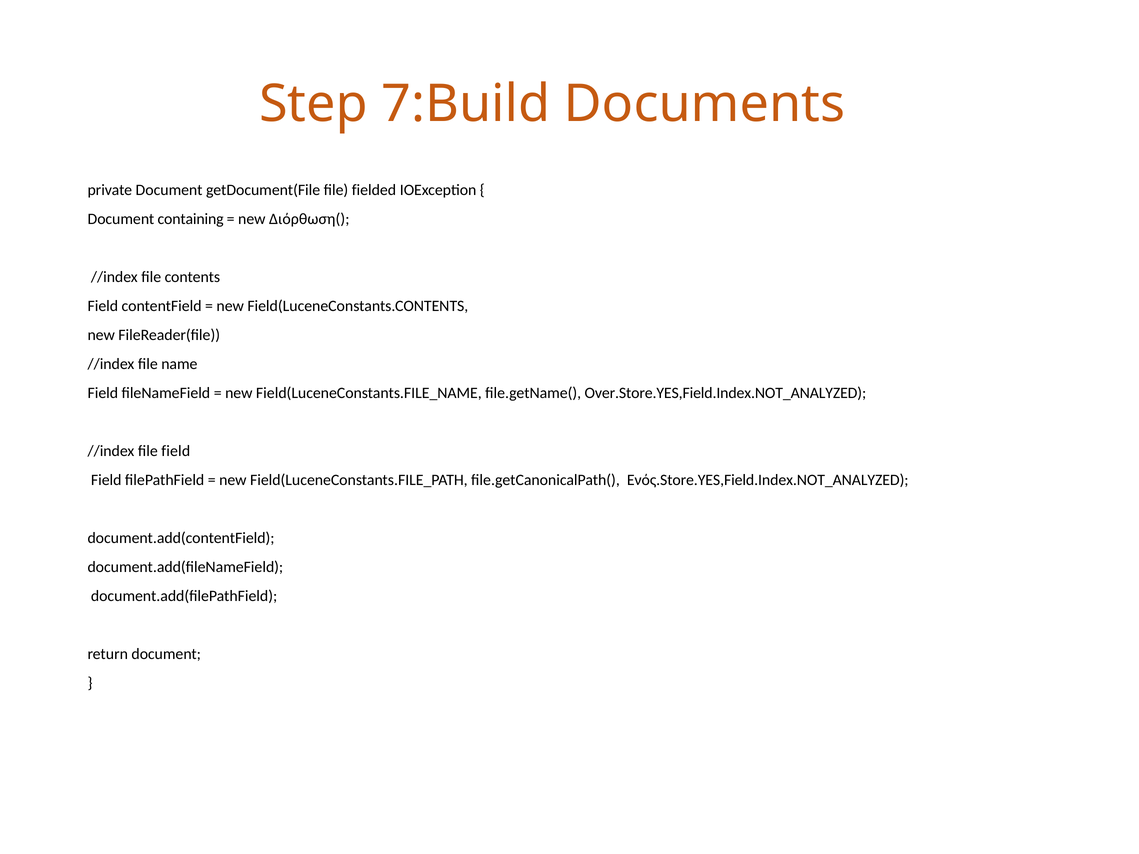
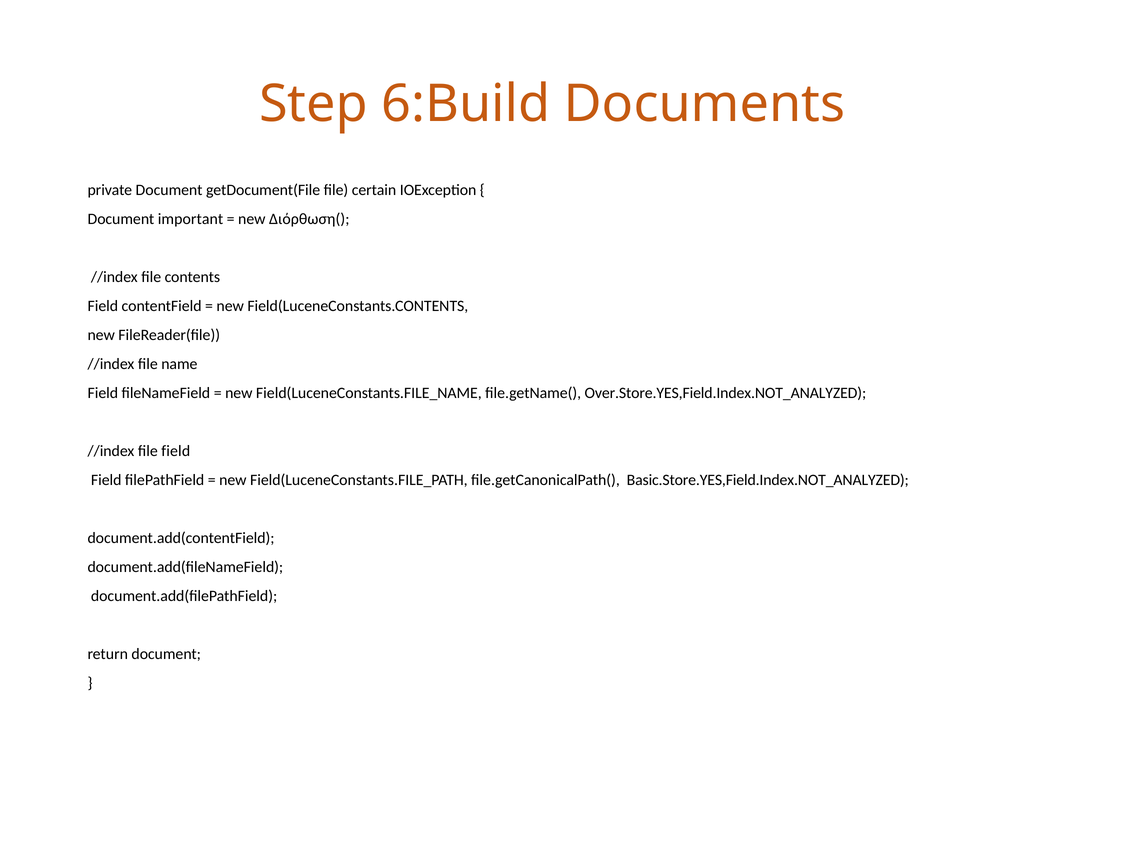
7:Build: 7:Build -> 6:Build (466, 104)
fielded: fielded -> certain (374, 190)
containing: containing -> important (190, 219)
Ενός.Store.YES,Field.Index.NOT_ANALYZED: Ενός.Store.YES,Field.Index.NOT_ANALYZED -> Basic.Store.YES,Field.Index.NOT_ANALYZED (768, 480)
